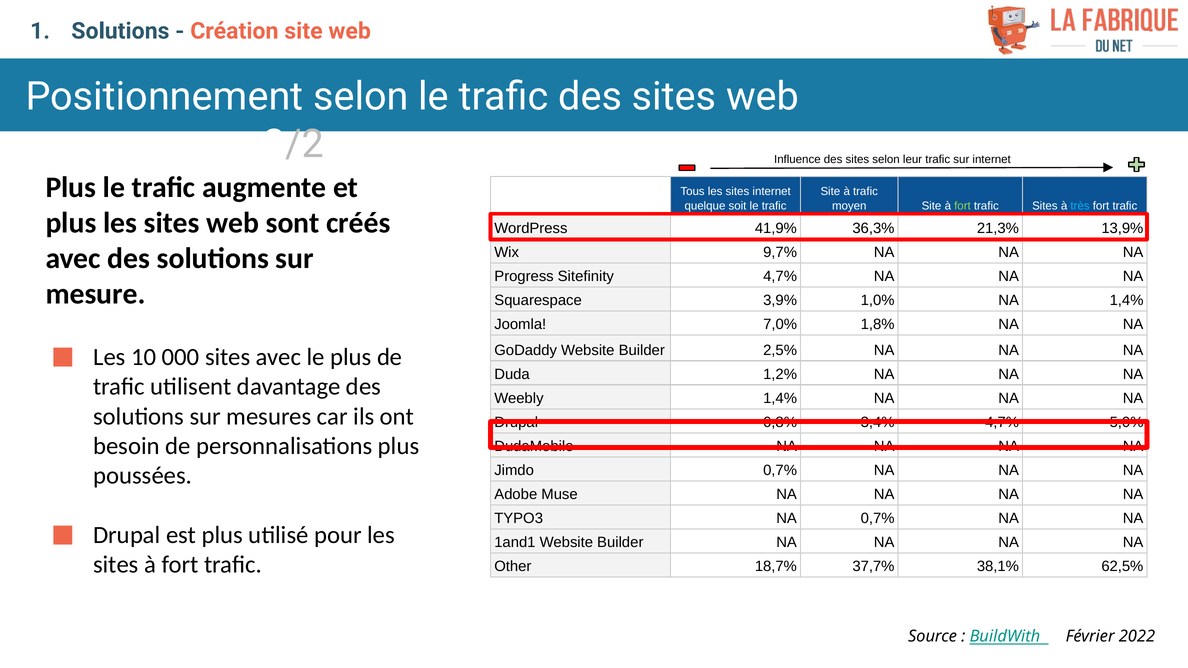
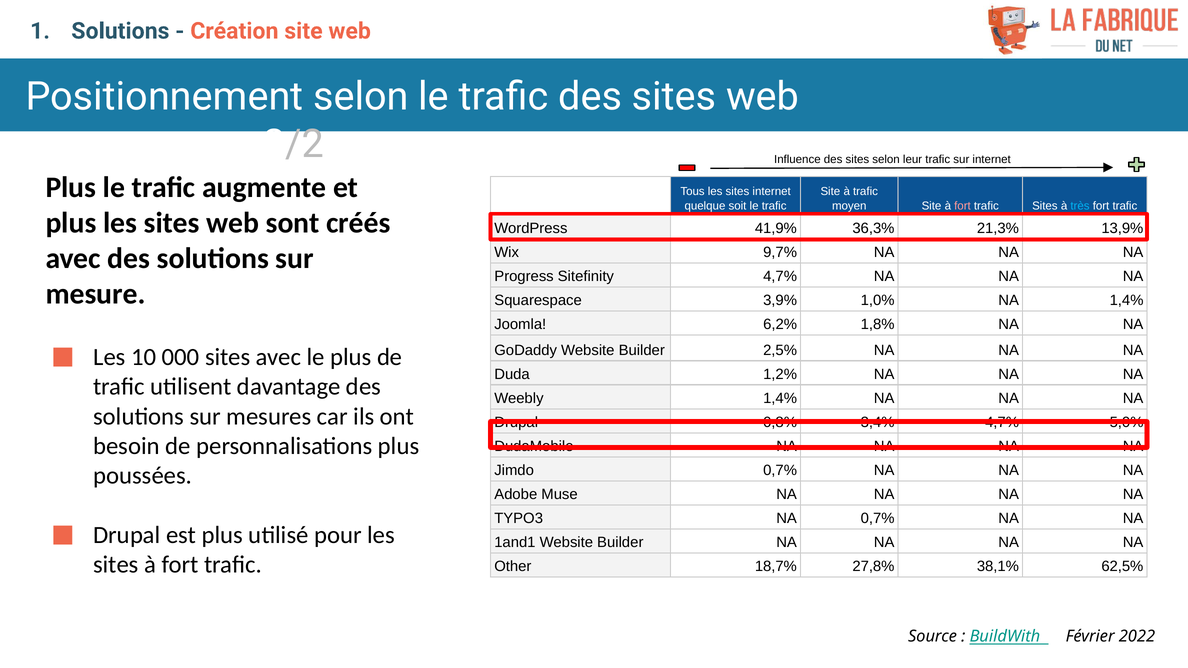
fort colour: light green -> pink (962, 206)
7,0%: 7,0% -> 6,2% (780, 325)
37,7%: 37,7% -> 27,8% (873, 567)
